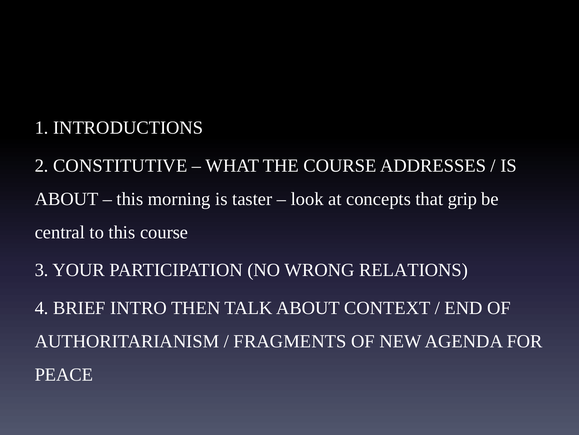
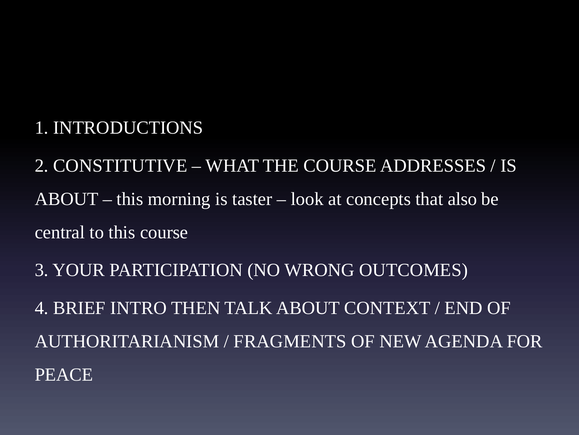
grip: grip -> also (462, 199)
RELATIONS: RELATIONS -> OUTCOMES (414, 270)
